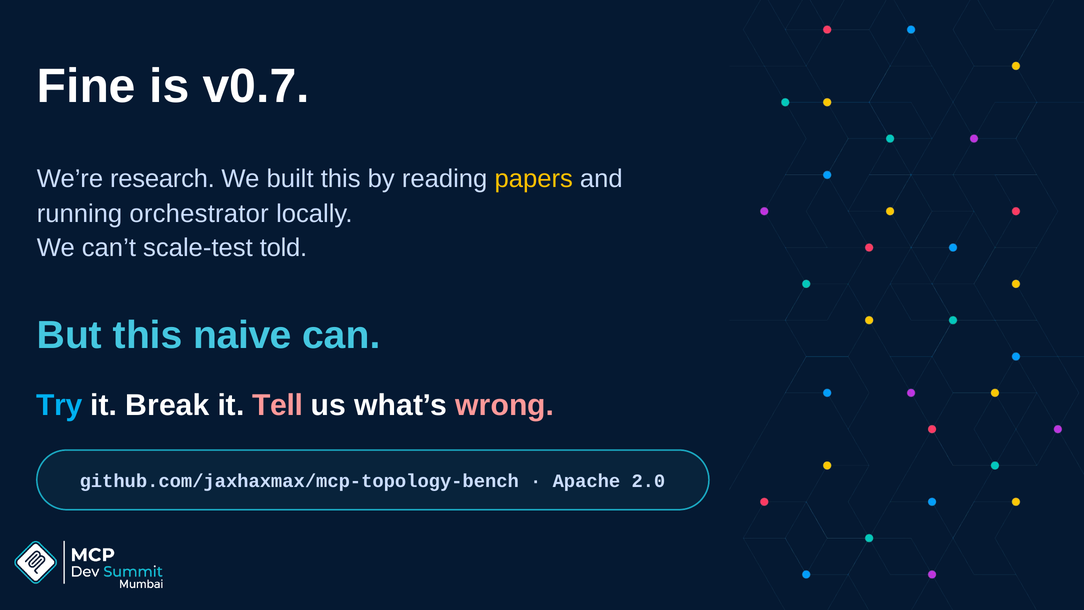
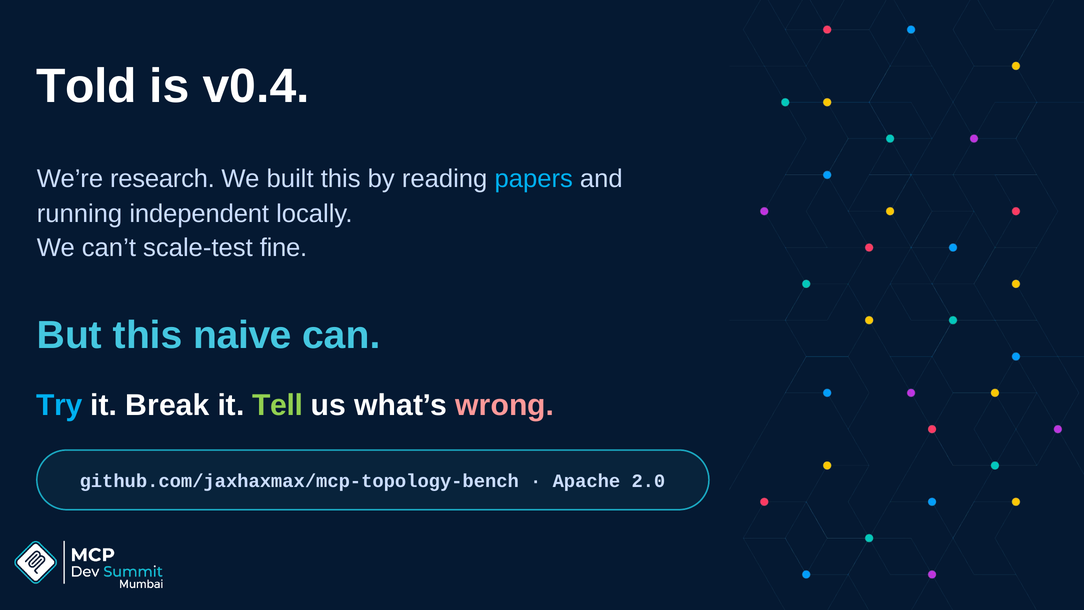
Fine: Fine -> Told (87, 86)
v0.7: v0.7 -> v0.4 (256, 86)
papers colour: yellow -> light blue (534, 179)
orchestrator: orchestrator -> independent (199, 214)
told: told -> fine (283, 248)
Tell colour: pink -> light green (278, 405)
